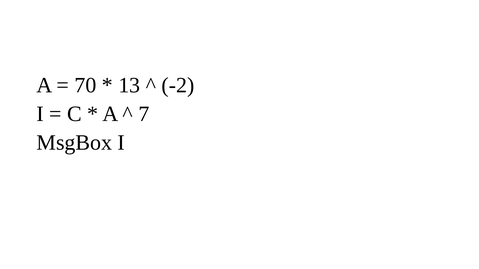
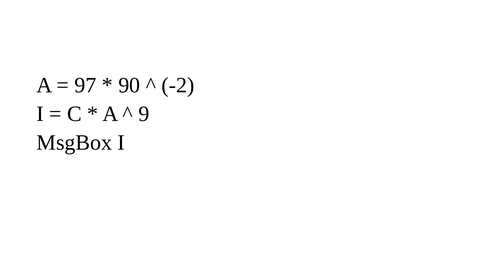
70: 70 -> 97 (85, 85)
13: 13 -> 90 (129, 85)
7: 7 -> 9 (144, 114)
